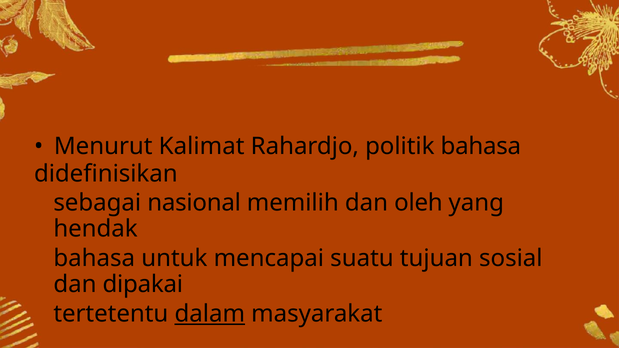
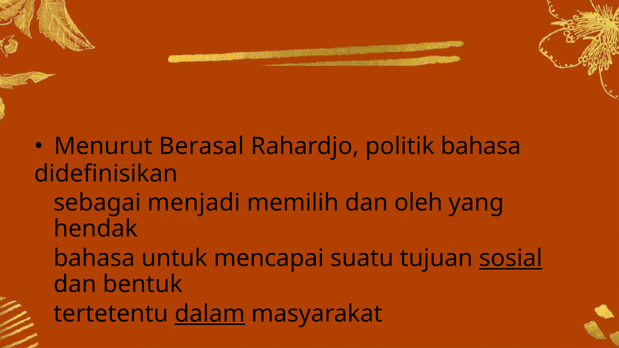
Kalimat: Kalimat -> Berasal (202, 147)
nasional: nasional -> menjadi (194, 203)
sosial underline: none -> present (511, 258)
dipakai: dipakai -> bentuk (143, 285)
